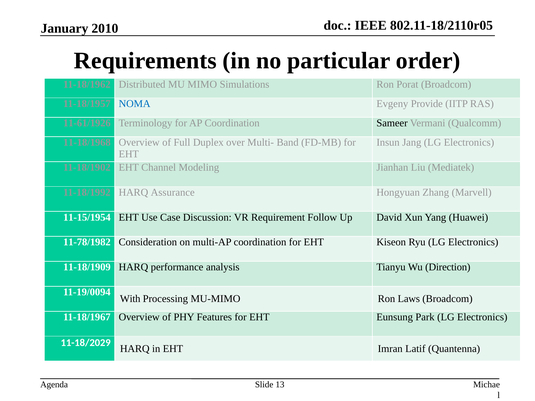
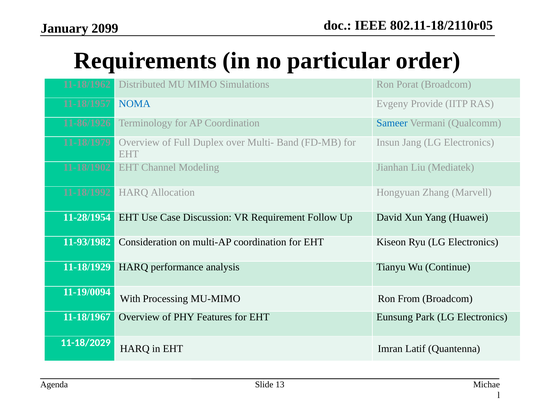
2010: 2010 -> 2099 (105, 29)
11-61/1926: 11-61/1926 -> 11-86/1926 (87, 123)
Sameer colour: black -> blue (392, 123)
11-18/1968: 11-18/1968 -> 11-18/1979 (87, 143)
Assurance: Assurance -> Allocation (173, 192)
11-15/1954: 11-15/1954 -> 11-28/1954 (87, 217)
11-78/1982: 11-78/1982 -> 11-93/1982 (87, 242)
11-18/1909: 11-18/1909 -> 11-18/1929 (87, 267)
Direction: Direction -> Continue (448, 267)
Laws: Laws -> From (409, 299)
